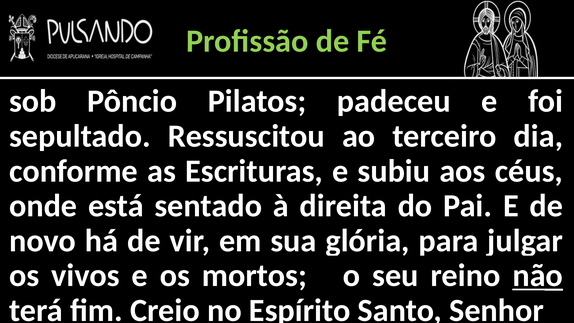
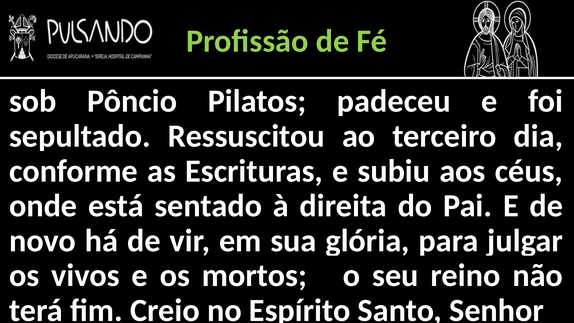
não underline: present -> none (538, 276)
